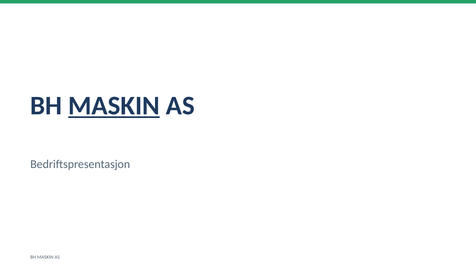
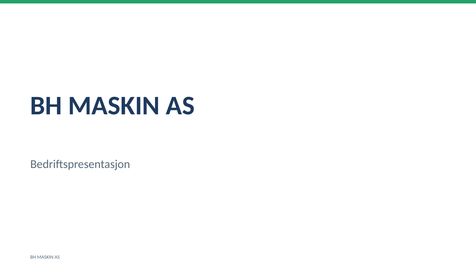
MASKIN underline: present -> none (114, 106)
